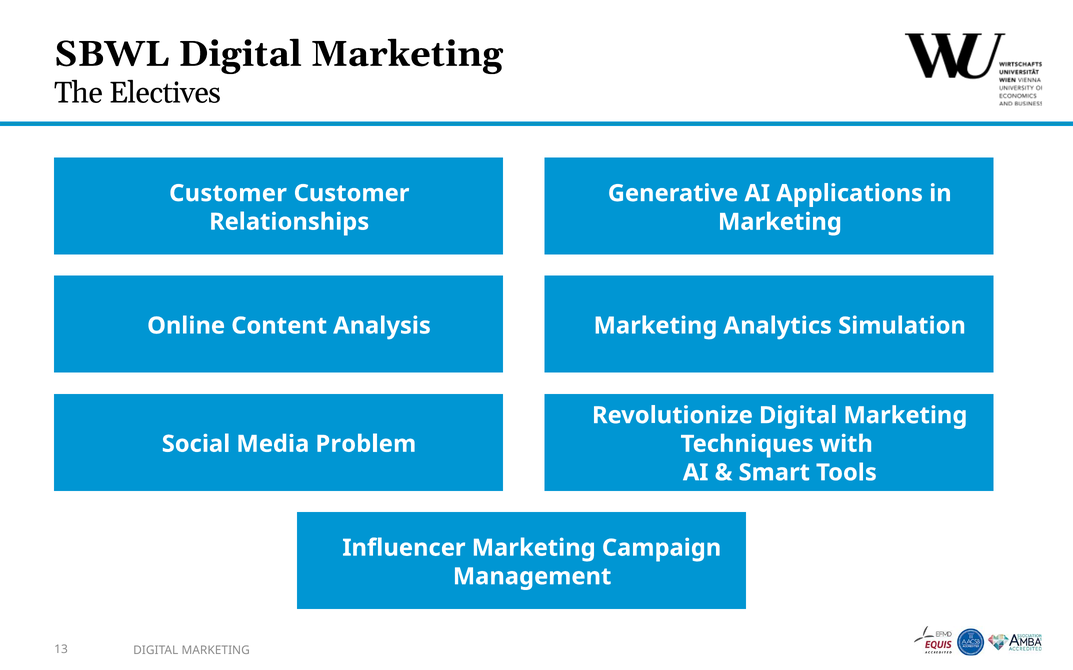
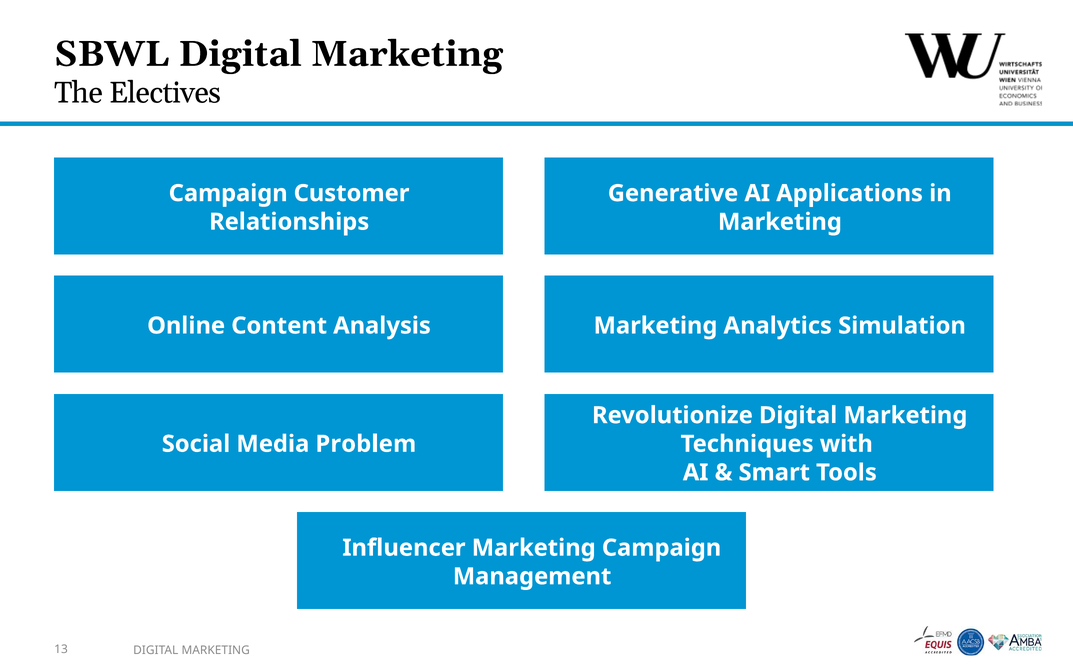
Customer: Customer -> Campaign (228, 193)
